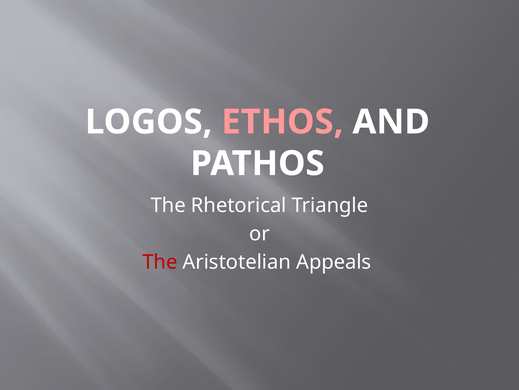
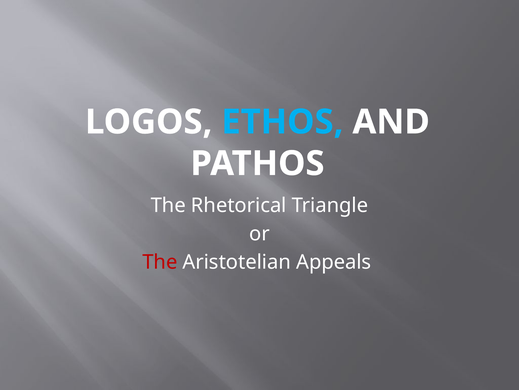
ETHOS colour: pink -> light blue (282, 122)
